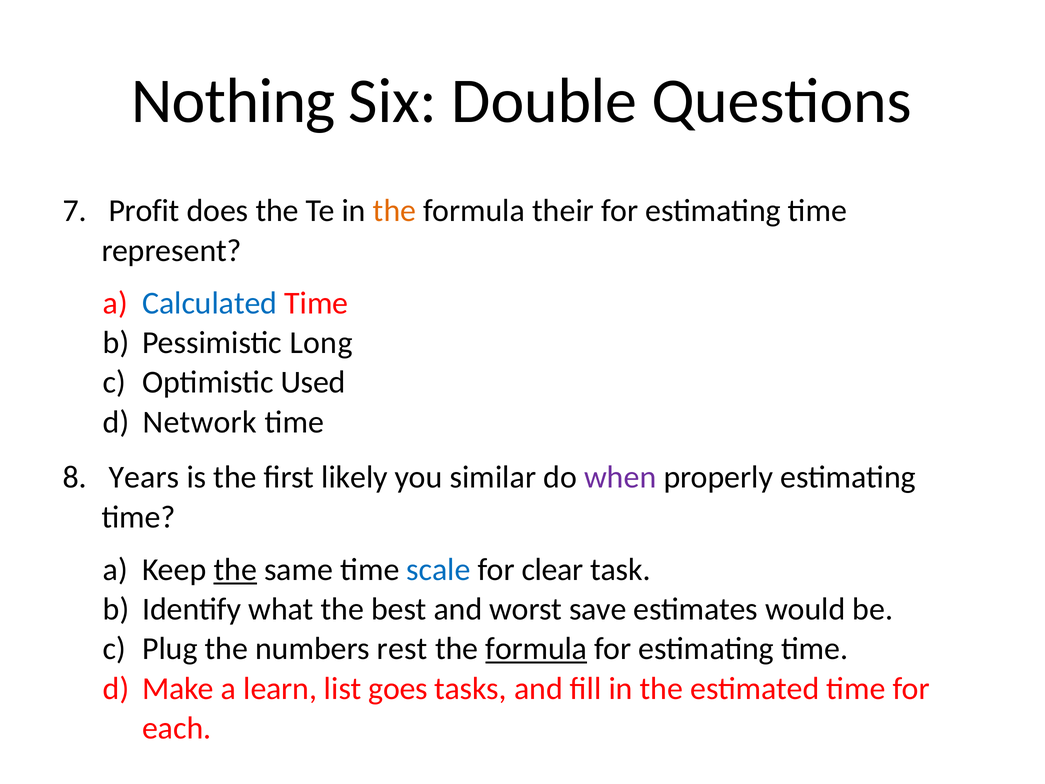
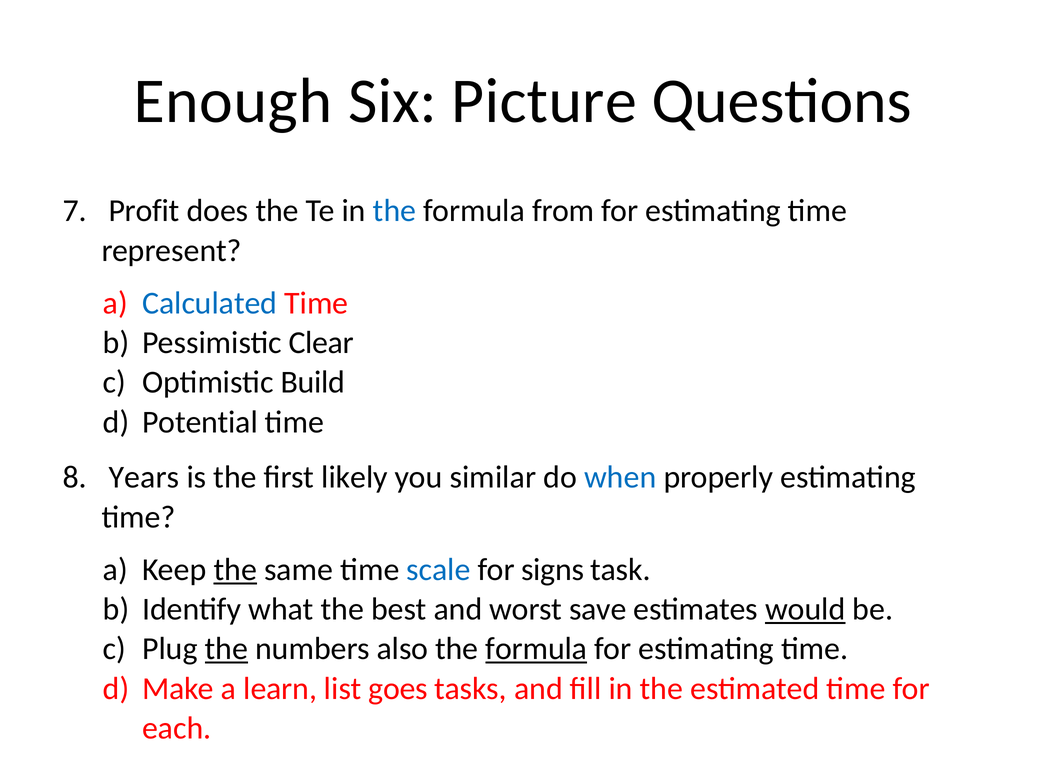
Nothing: Nothing -> Enough (233, 101)
Double: Double -> Picture (544, 101)
the colour: orange -> blue (394, 211)
their: their -> from (563, 211)
Long: Long -> Clear (321, 343)
Used: Used -> Build (313, 382)
Network: Network -> Potential (200, 422)
when colour: purple -> blue (620, 477)
clear: clear -> signs (553, 569)
would underline: none -> present (805, 609)
the underline: none -> present (226, 649)
rest: rest -> also (402, 649)
